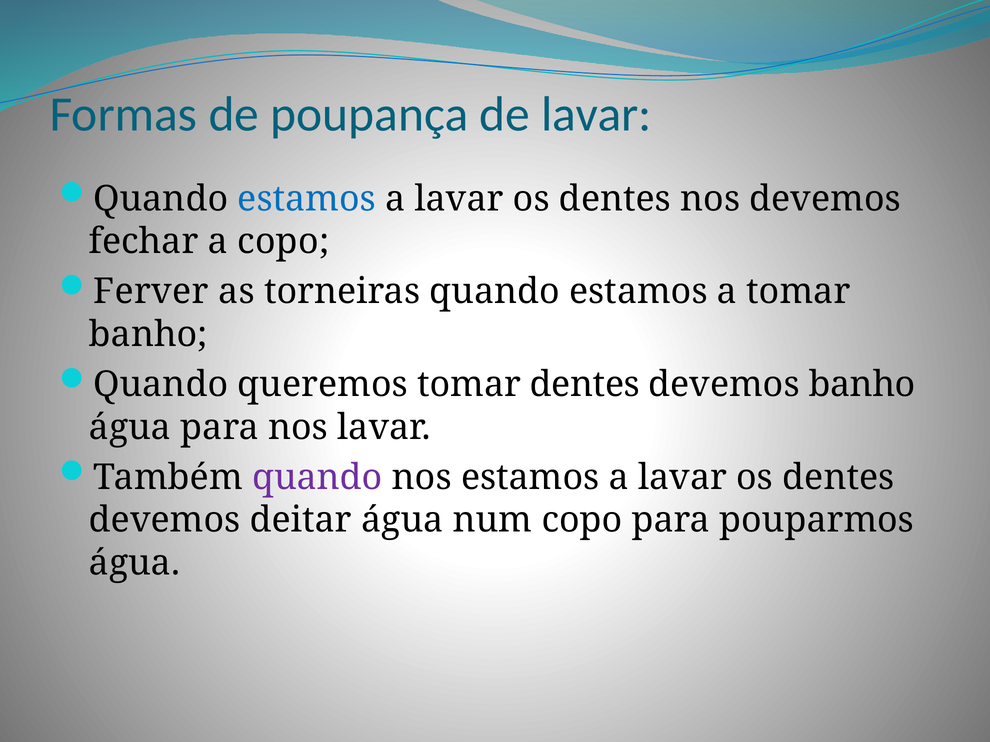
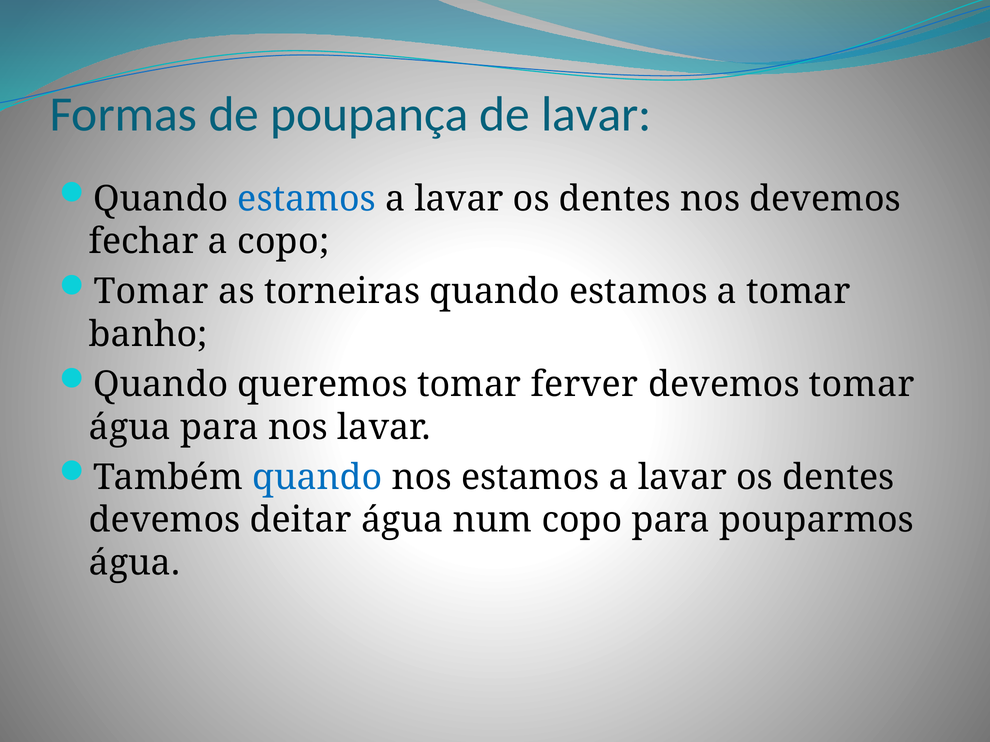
Ferver: Ferver -> Tomar (151, 292)
tomar dentes: dentes -> ferver (584, 385)
devemos banho: banho -> tomar (862, 385)
quando colour: purple -> blue (317, 478)
